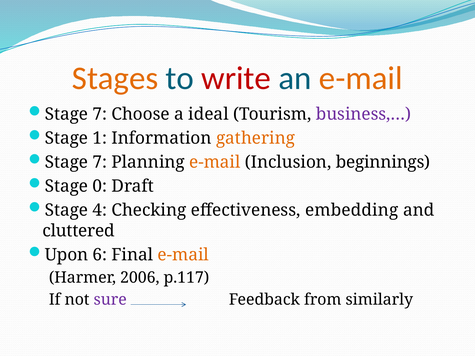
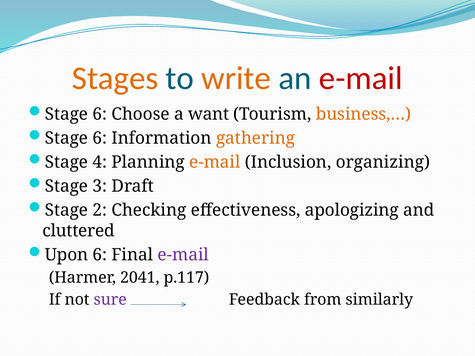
write colour: red -> orange (236, 78)
e-mail colour: orange -> red (361, 78)
7: 7 -> 6 (100, 114)
ideal: ideal -> want (209, 114)
business,… colour: purple -> orange (364, 114)
1: 1 -> 6 (100, 138)
7: 7 -> 4 (100, 162)
beginnings: beginnings -> organizing (383, 162)
0: 0 -> 3 (100, 186)
4: 4 -> 2 (100, 210)
embedding: embedding -> apologizing (352, 210)
e-mail colour: orange -> purple (183, 255)
2006: 2006 -> 2041 (140, 278)
